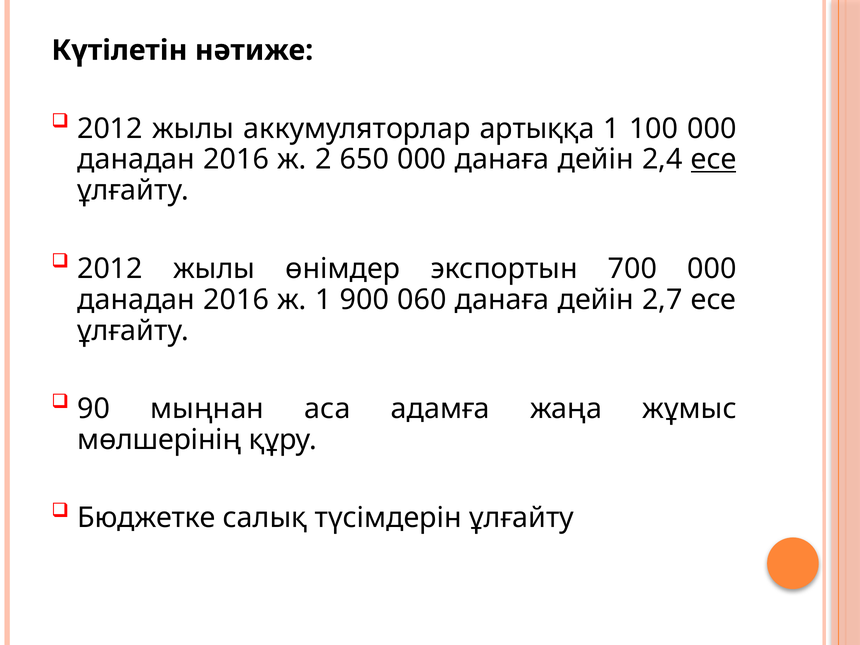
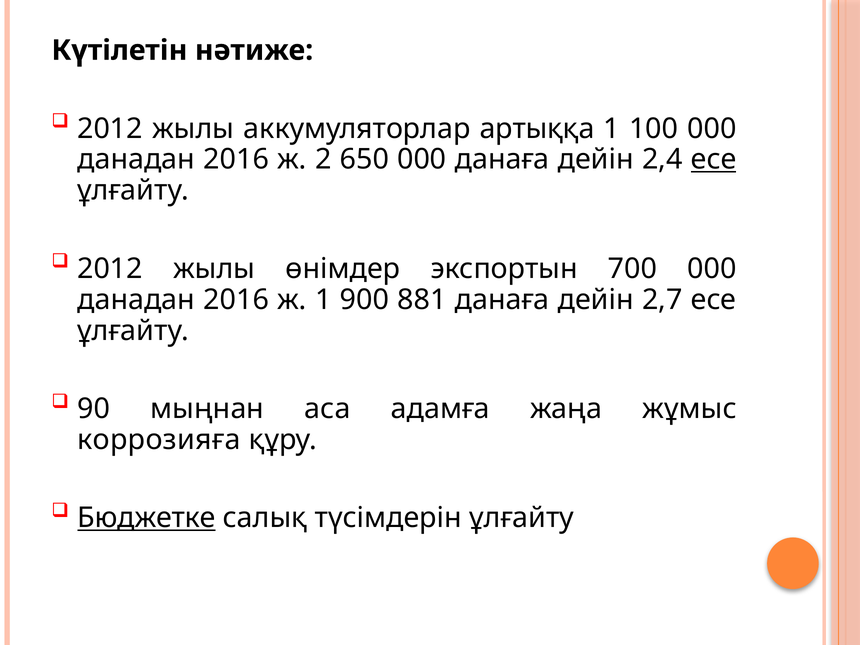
060: 060 -> 881 (422, 300)
мөлшерінің: мөлшерінің -> коррозияға (159, 440)
Бюджетке underline: none -> present (146, 518)
